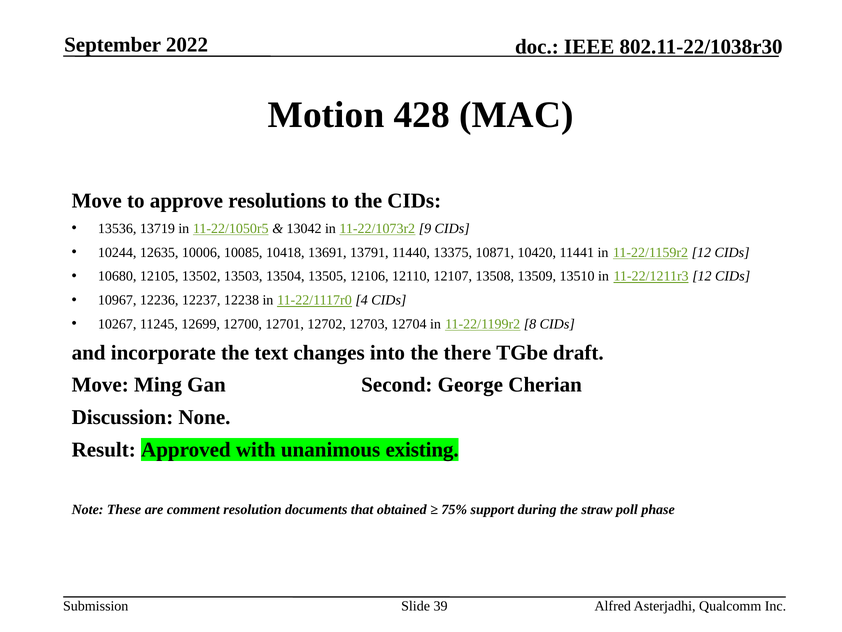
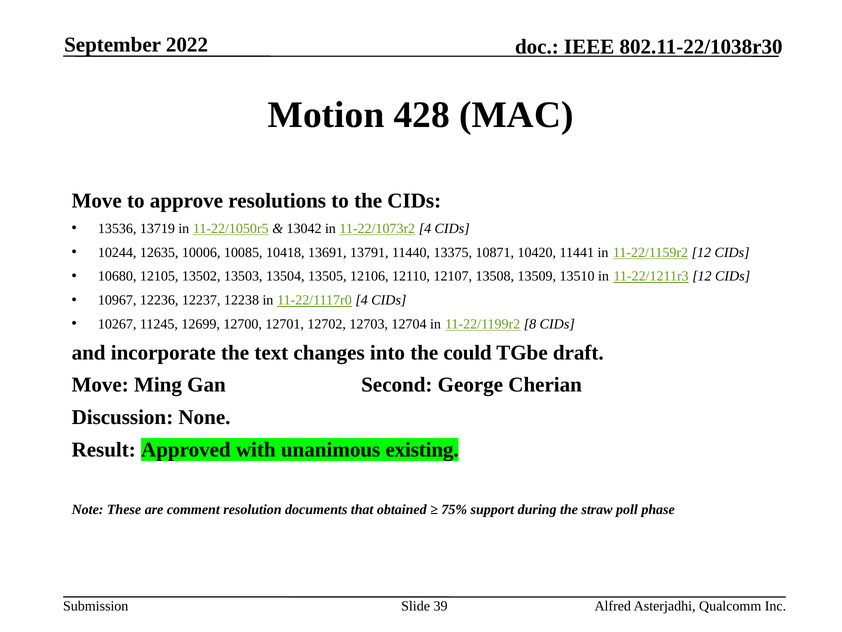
11-22/1073r2 9: 9 -> 4 (425, 228)
there: there -> could (468, 352)
